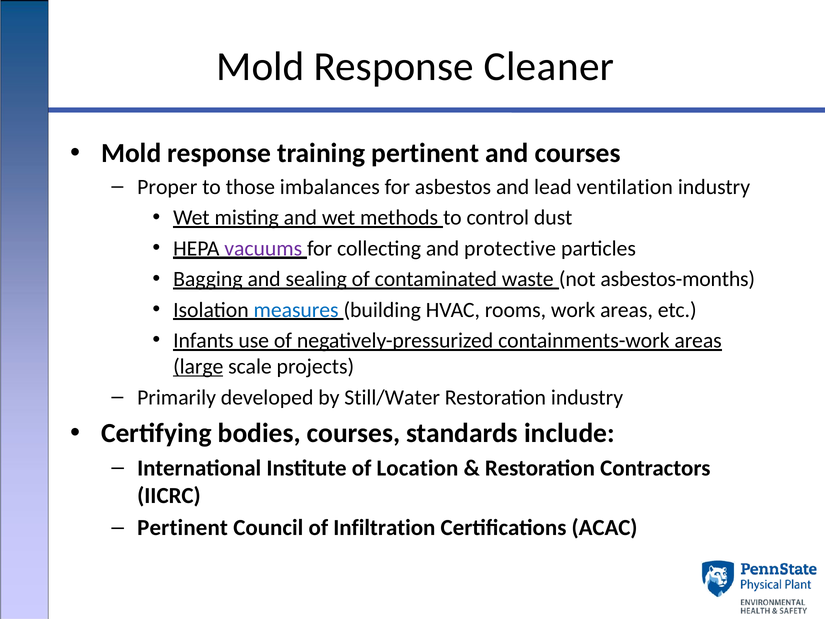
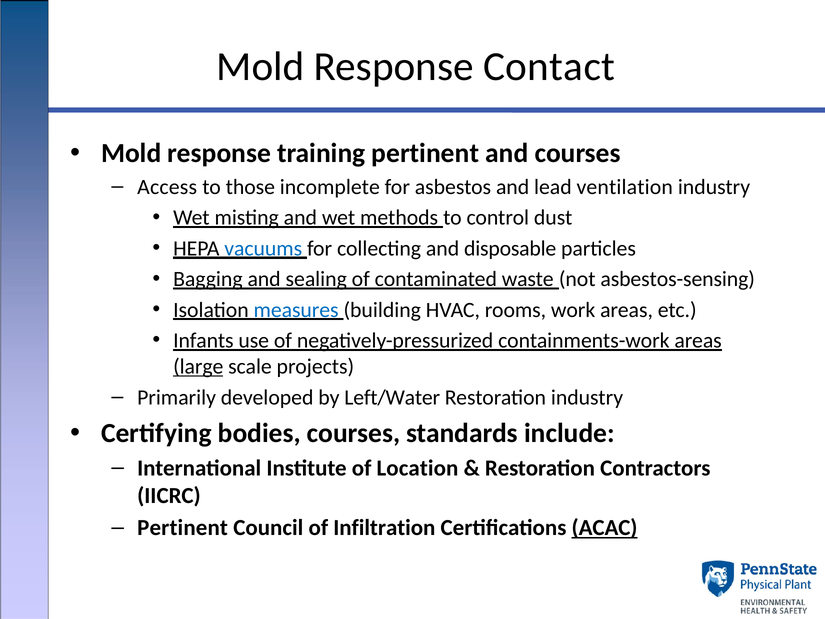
Cleaner: Cleaner -> Contact (549, 67)
Proper: Proper -> Access (167, 187)
imbalances: imbalances -> incomplete (330, 187)
vacuums colour: purple -> blue (263, 248)
protective: protective -> disposable (510, 248)
asbestos-months: asbestos-months -> asbestos-sensing (678, 279)
Still/Water: Still/Water -> Left/Water (392, 397)
ACAC underline: none -> present (605, 528)
